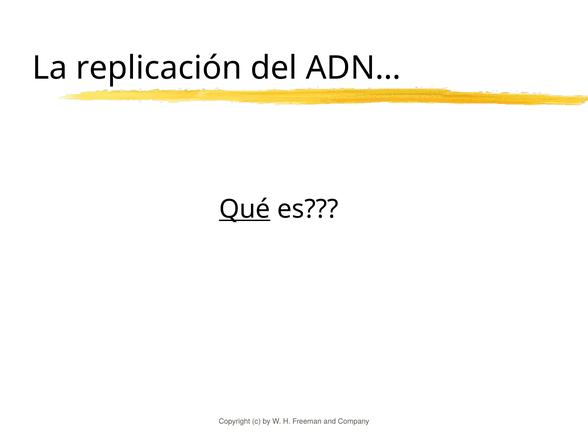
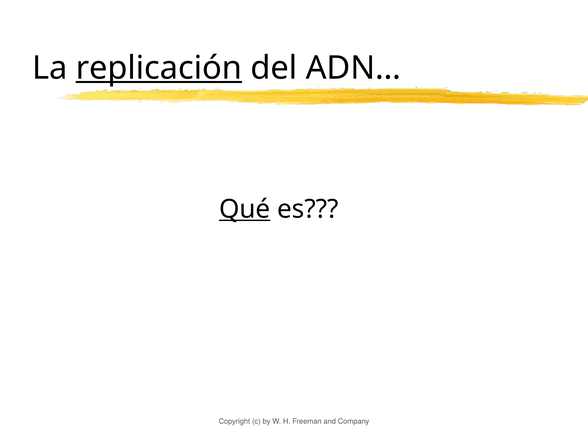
replicación underline: none -> present (159, 68)
